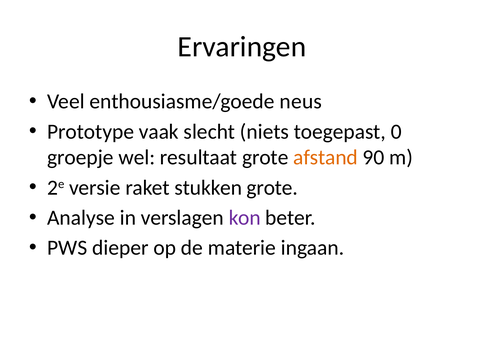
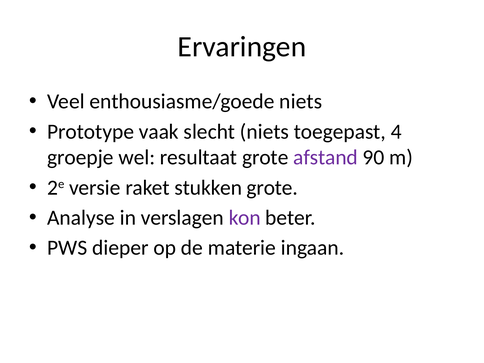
enthousiasme/goede neus: neus -> niets (301, 102)
0: 0 -> 4 (396, 132)
afstand colour: orange -> purple (326, 157)
